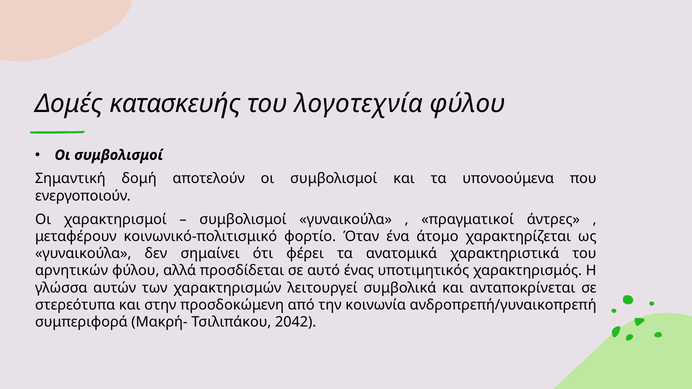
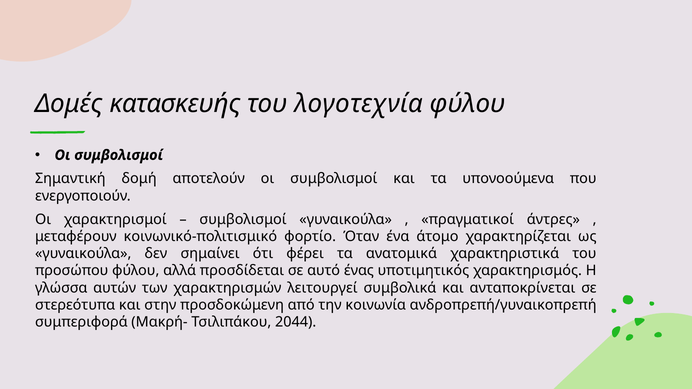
αρνητικών: αρνητικών -> προσώπου (72, 271)
2042: 2042 -> 2044 (296, 322)
